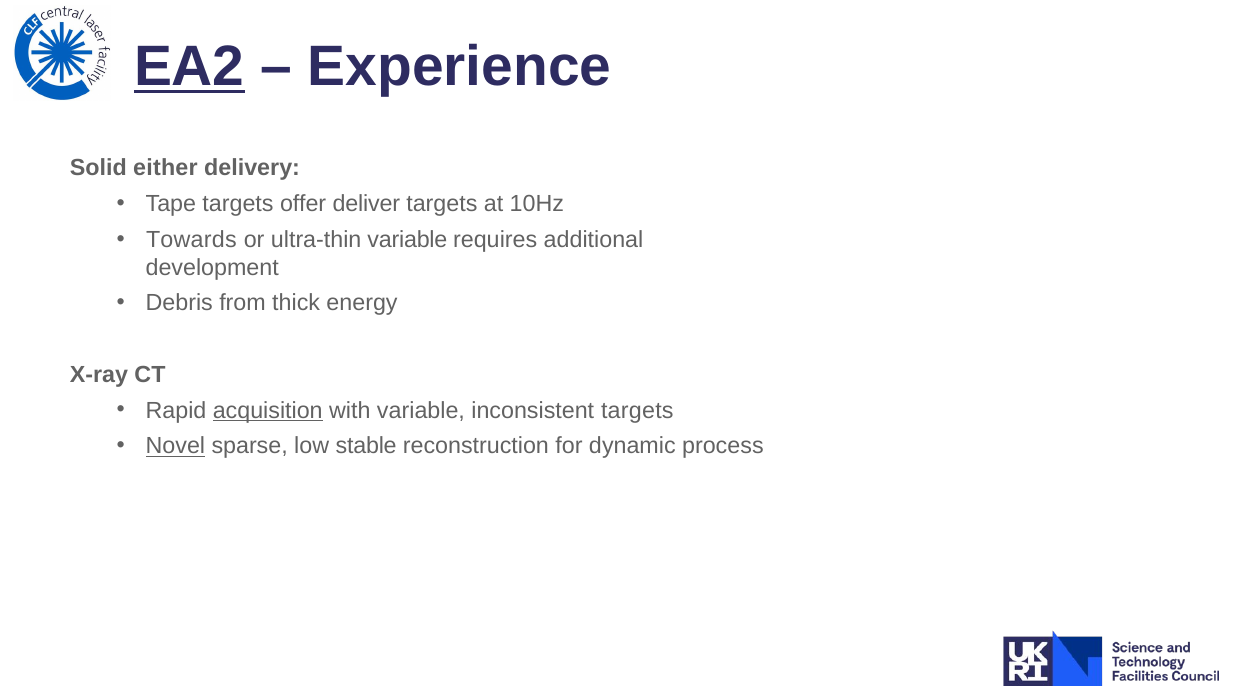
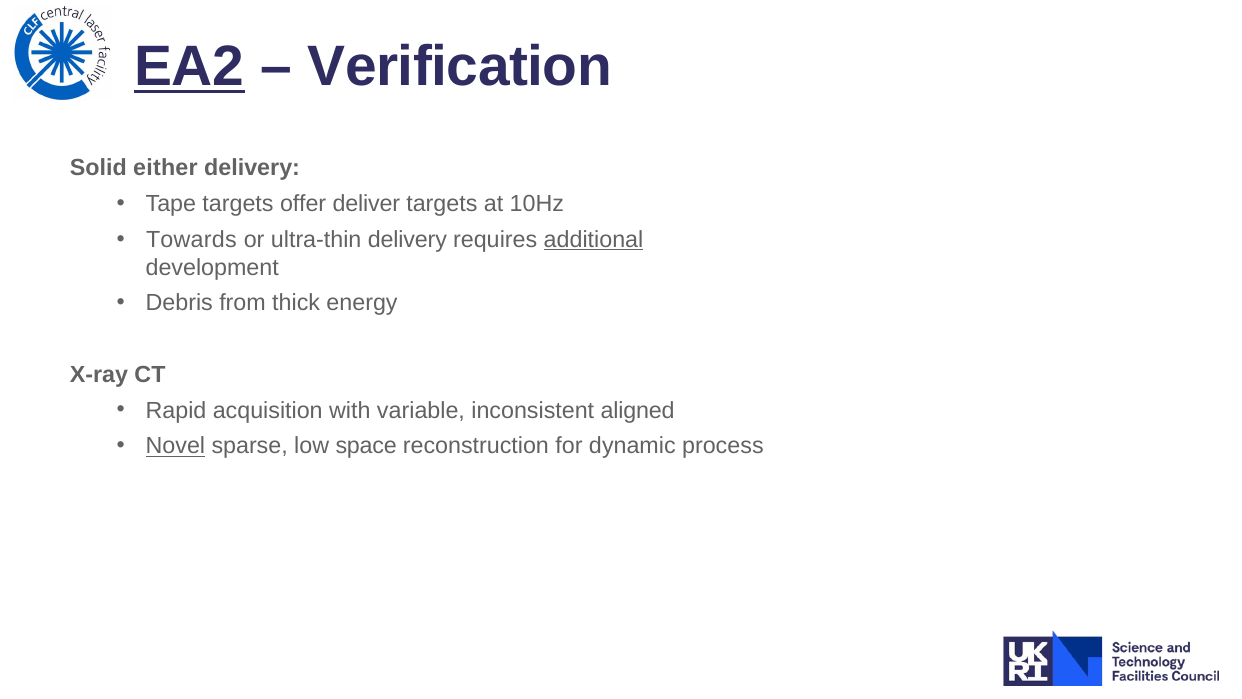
Experience: Experience -> Verification (460, 67)
ultra-thin variable: variable -> delivery (407, 239)
additional underline: none -> present (593, 239)
acquisition underline: present -> none (268, 410)
inconsistent targets: targets -> aligned (638, 410)
stable: stable -> space (366, 446)
